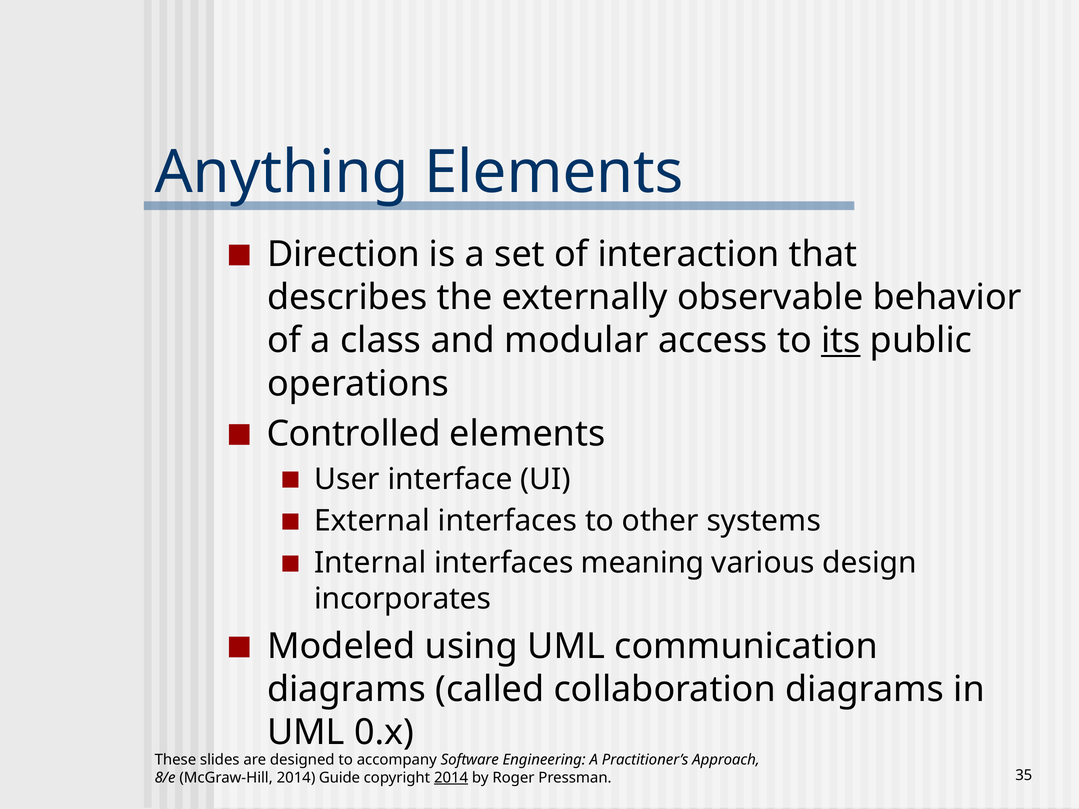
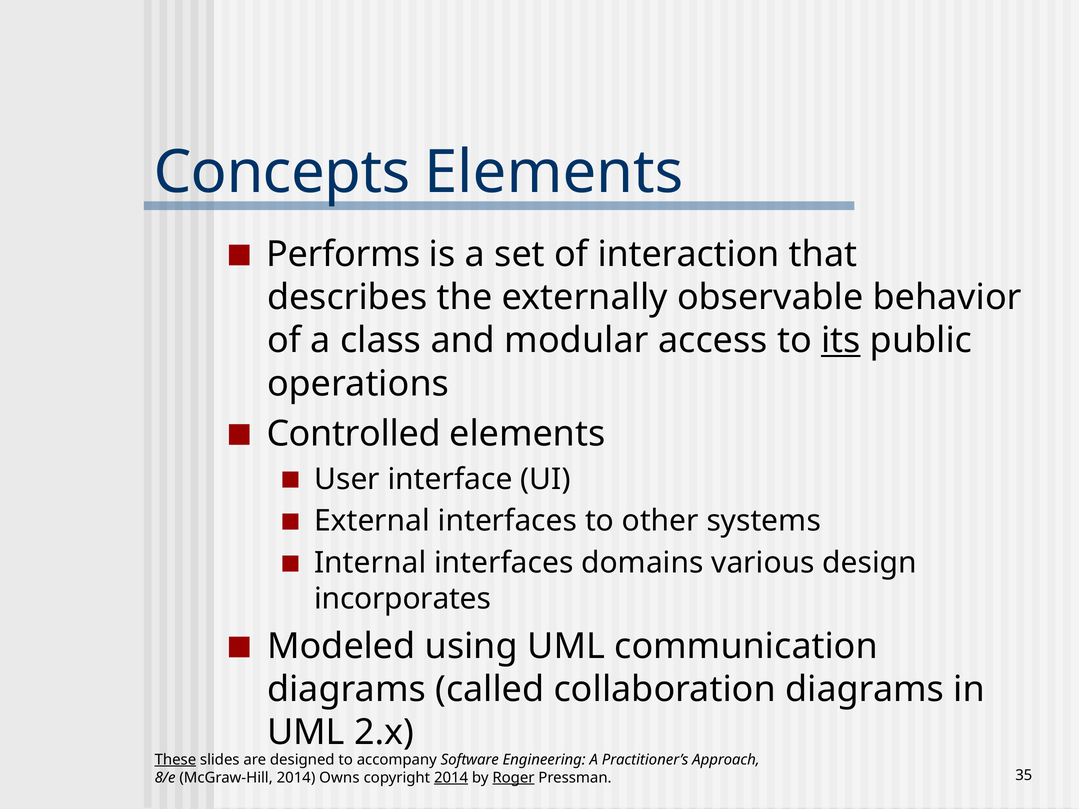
Anything: Anything -> Concepts (282, 172)
Direction: Direction -> Performs (344, 254)
meaning: meaning -> domains (642, 563)
0.x: 0.x -> 2.x (384, 733)
These underline: none -> present (175, 760)
Guide: Guide -> Owns (339, 778)
Roger underline: none -> present (513, 778)
